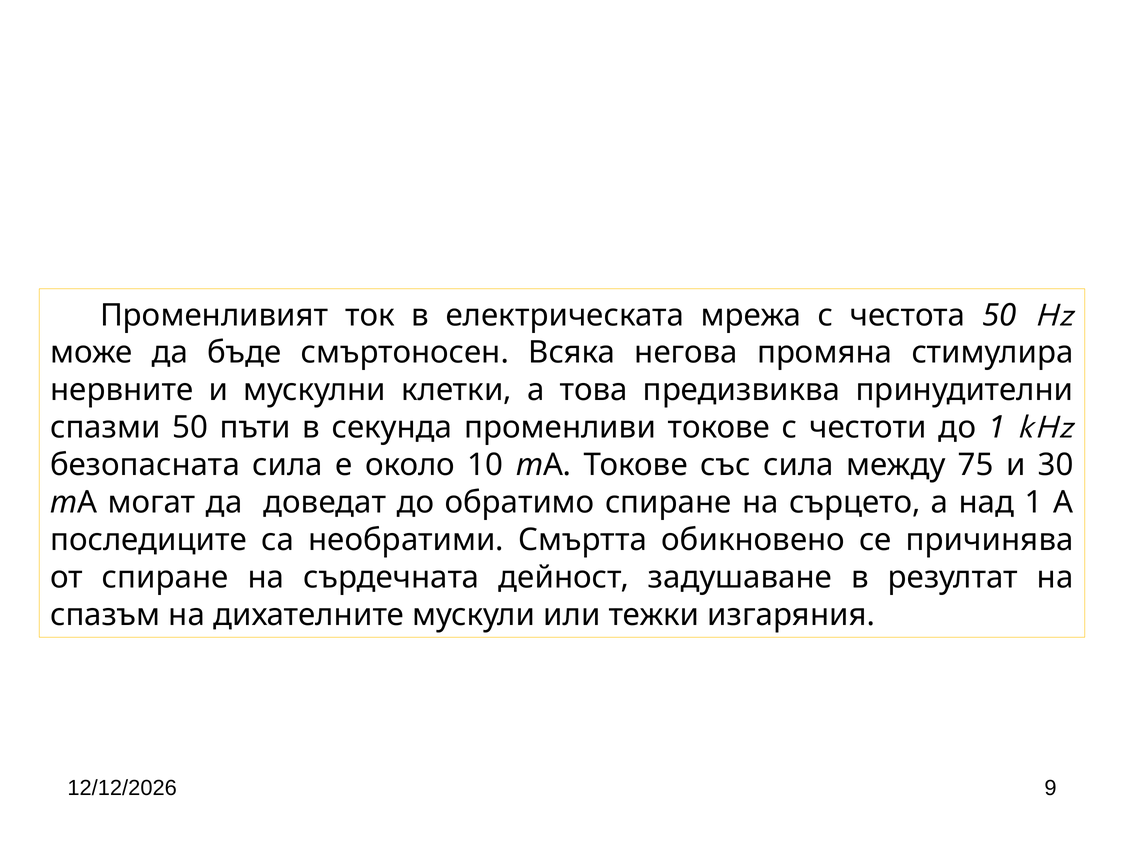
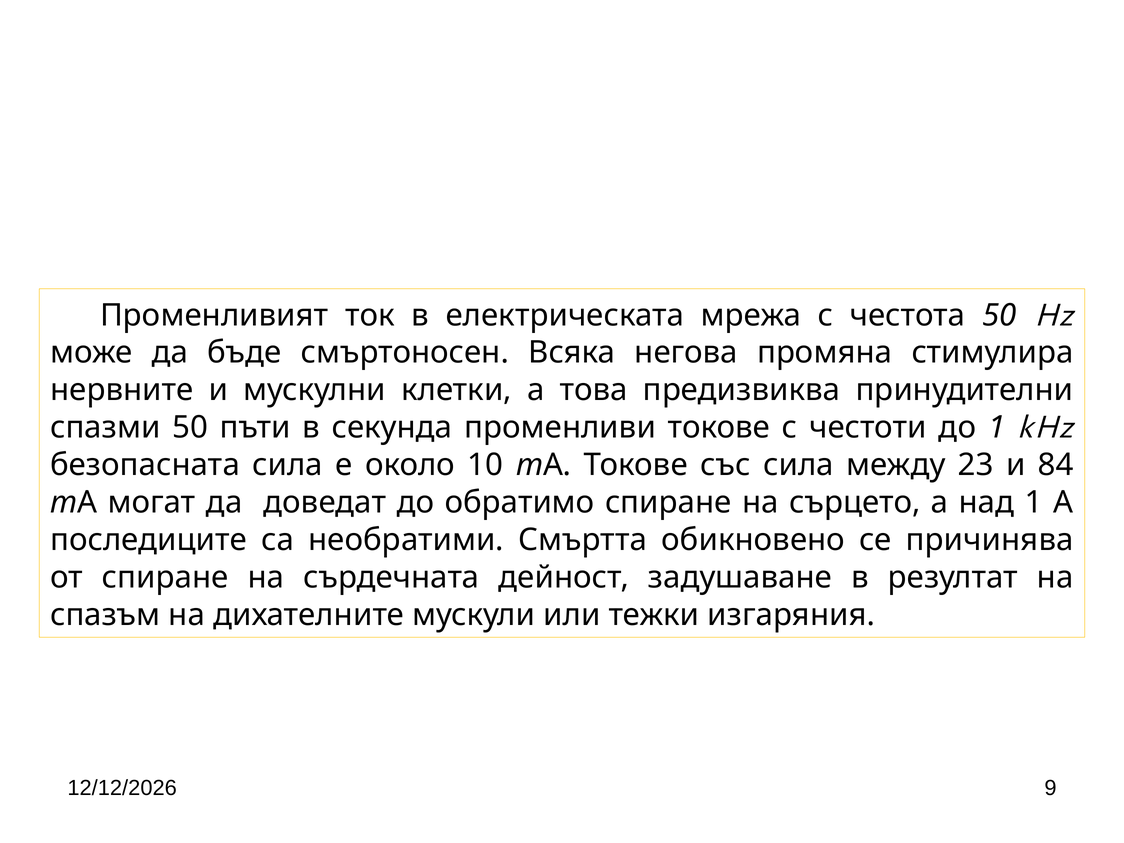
75: 75 -> 23 (976, 465)
30: 30 -> 84 (1056, 465)
